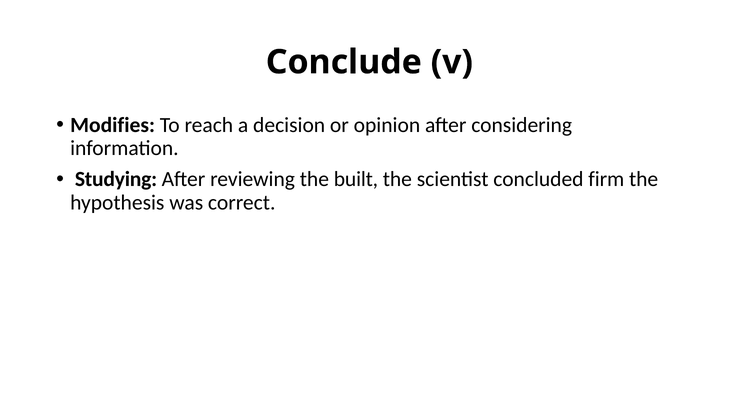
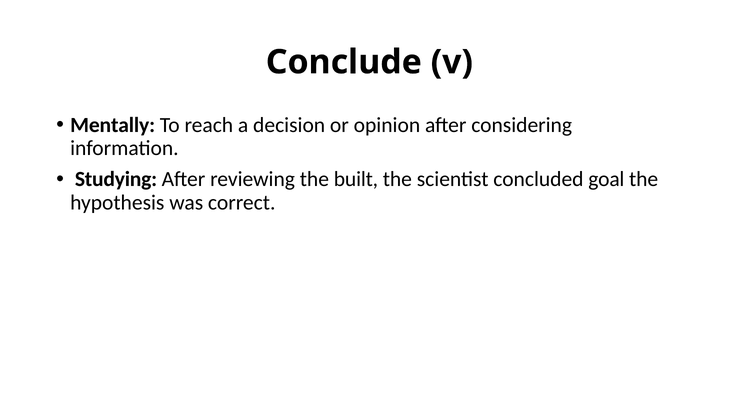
Modifies: Modifies -> Mentally (113, 125)
firm: firm -> goal (606, 179)
